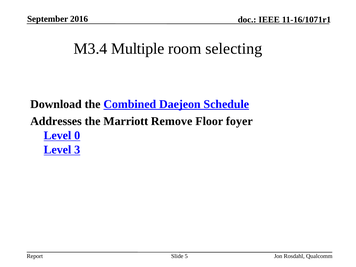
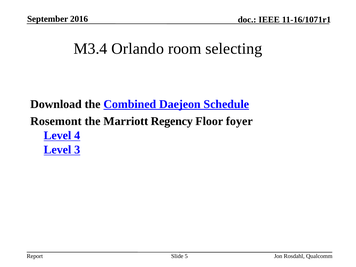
Multiple: Multiple -> Orlando (138, 49)
Addresses: Addresses -> Rosemont (56, 121)
Remove: Remove -> Regency (172, 121)
0: 0 -> 4 (77, 136)
